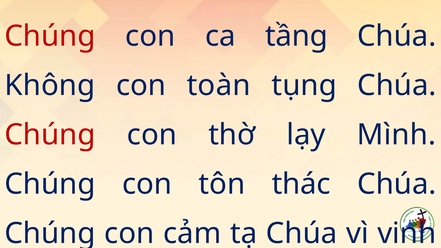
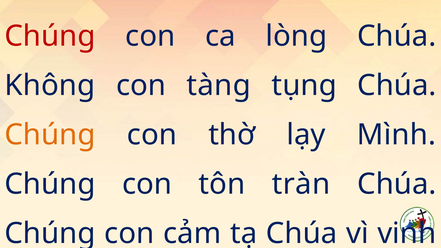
tầng: tầng -> lòng (296, 36)
toàn: toàn -> tàng (219, 85)
Chúng colour: red -> orange (50, 135)
thác: thác -> tràn (301, 184)
